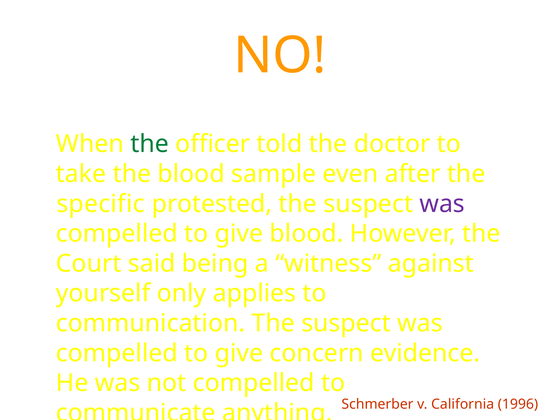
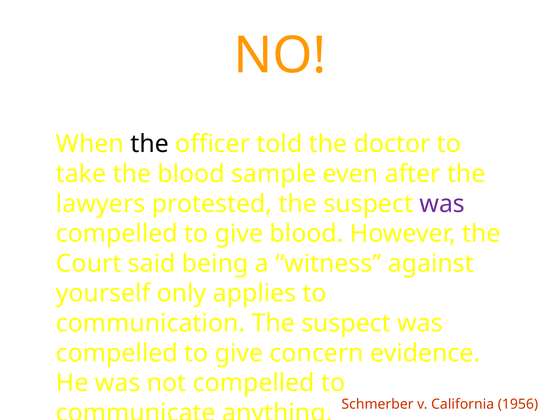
the colour: green -> black (150, 144)
specific: specific -> lawyers (101, 204)
1996: 1996 -> 1956 (518, 404)
